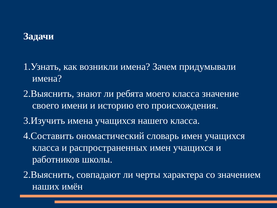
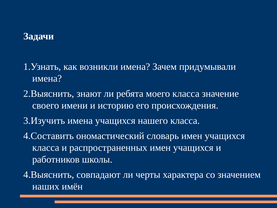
2.Выяснить: 2.Выяснить -> 4.Выяснить (49, 174)
